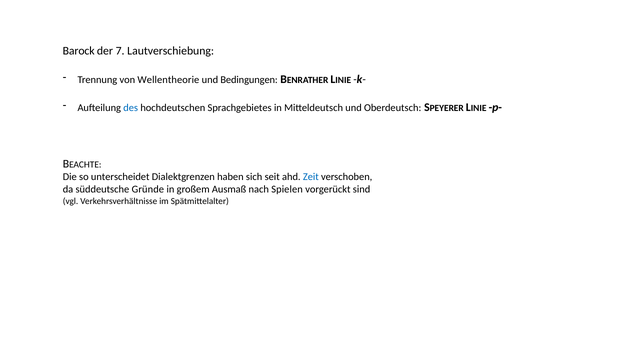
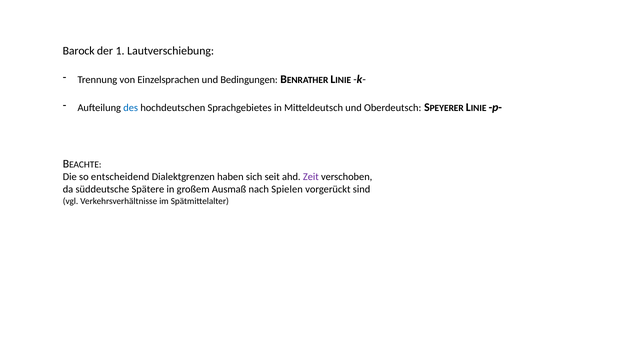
7: 7 -> 1 (120, 51)
Wellentheorie: Wellentheorie -> Einzelsprachen (168, 80)
unterscheidet: unterscheidet -> entscheidend (120, 177)
Zeit colour: blue -> purple (311, 177)
Gründe: Gründe -> Spätere (148, 189)
